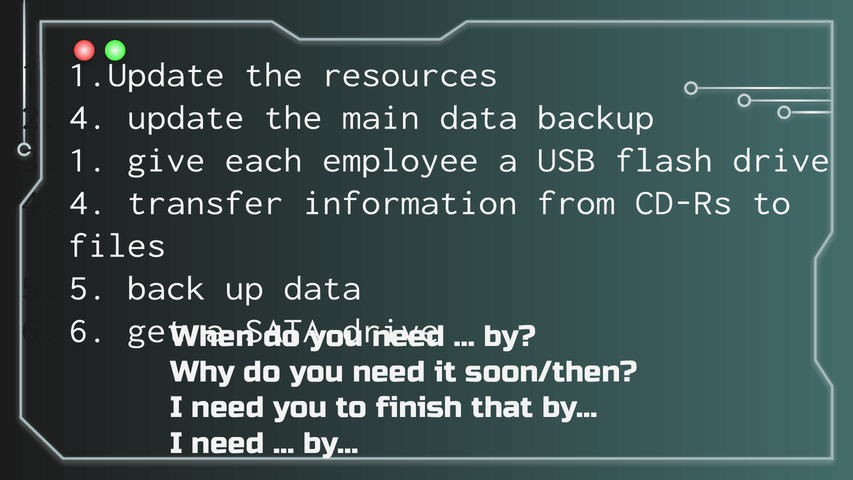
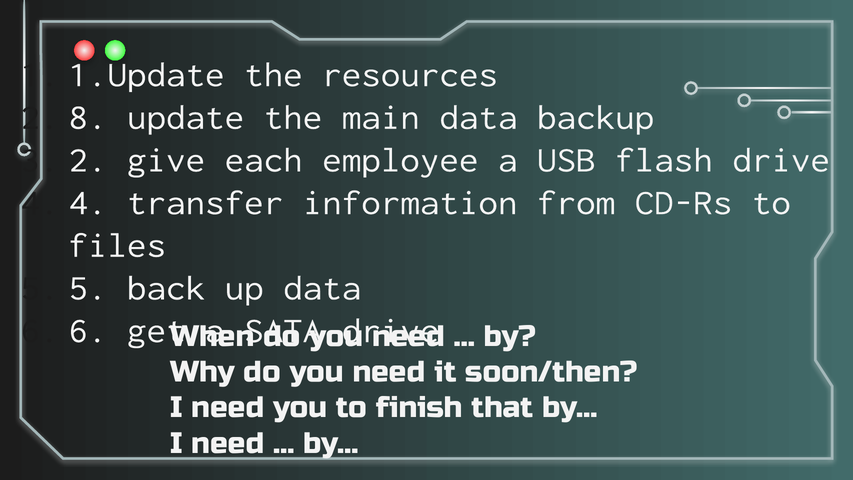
2 4: 4 -> 8 (88, 117)
3 1: 1 -> 2 (88, 160)
